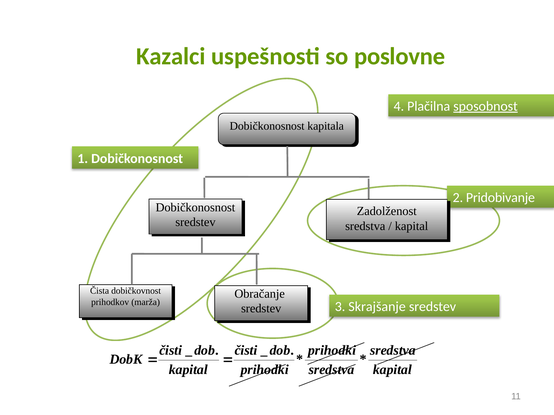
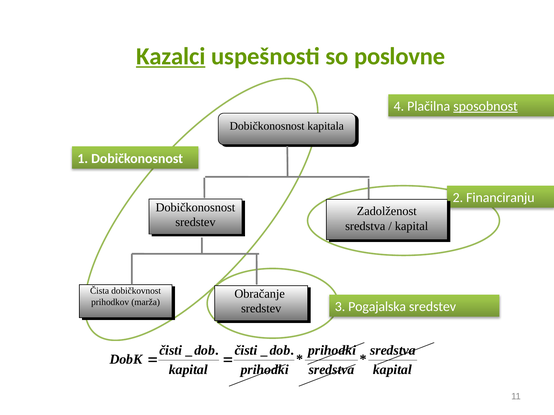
Kazalci underline: none -> present (171, 56)
Pridobivanje: Pridobivanje -> Financiranju (500, 198)
Skrajšanje: Skrajšanje -> Pogajalska (377, 307)
